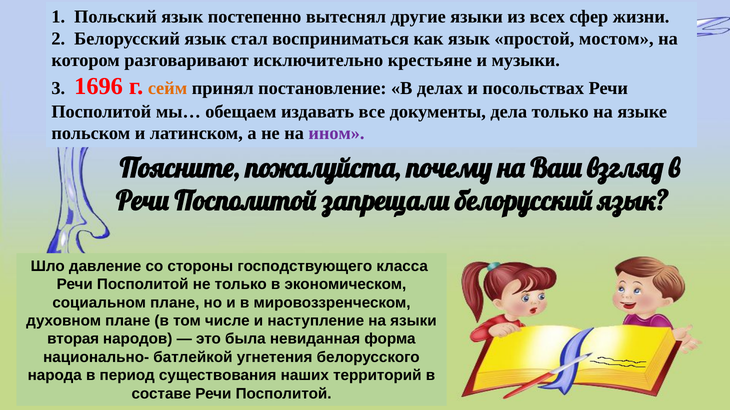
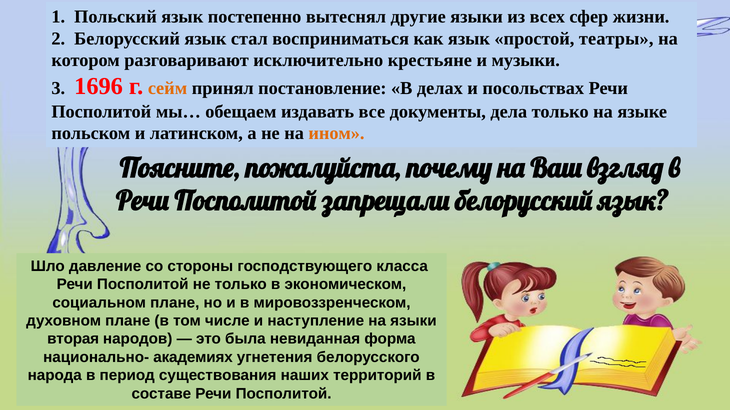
мостом: мостом -> театры (616, 39)
ином colour: purple -> orange (336, 134)
батлейкой: батлейкой -> академиях (193, 358)
